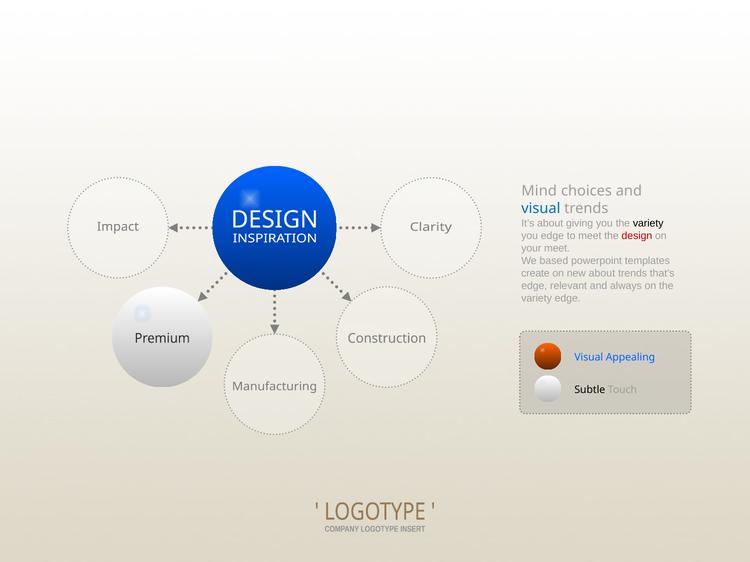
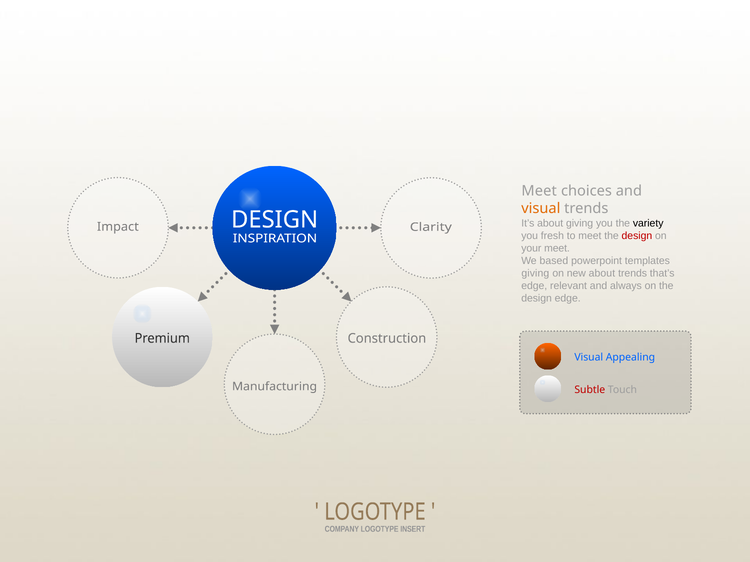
Mind: Mind -> Meet (539, 191)
visual colour: blue -> orange (541, 209)
you edge: edge -> fresh (552, 236)
create: create -> giving (535, 274)
variety: variety -> design (537, 299)
Subtle colour: black -> red (590, 390)
